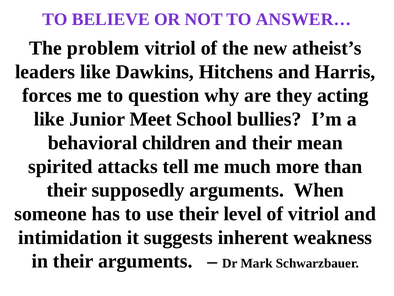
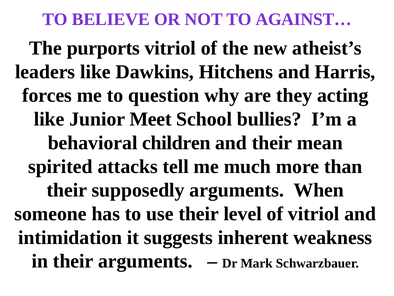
ANSWER…: ANSWER… -> AGAINST… (304, 19)
problem: problem -> purports (103, 48)
